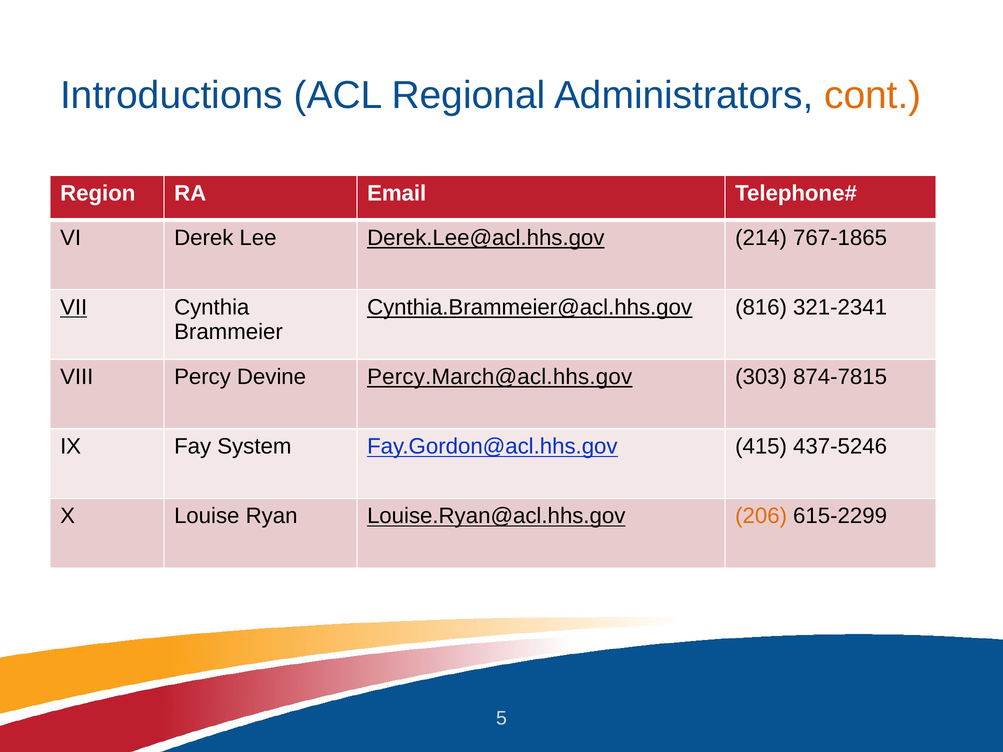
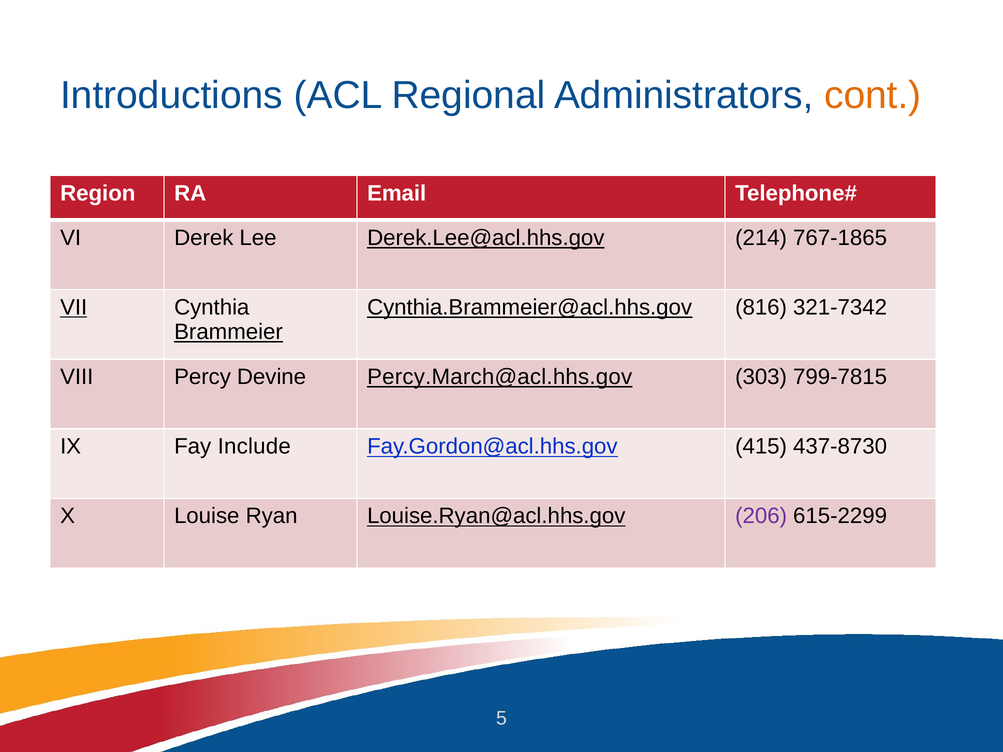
321-2341: 321-2341 -> 321-7342 (840, 307)
Brammeier underline: none -> present (229, 332)
874-7815: 874-7815 -> 799-7815 (840, 377)
System: System -> Include (254, 447)
437-5246: 437-5246 -> 437-8730 (840, 447)
206 colour: orange -> purple (761, 516)
